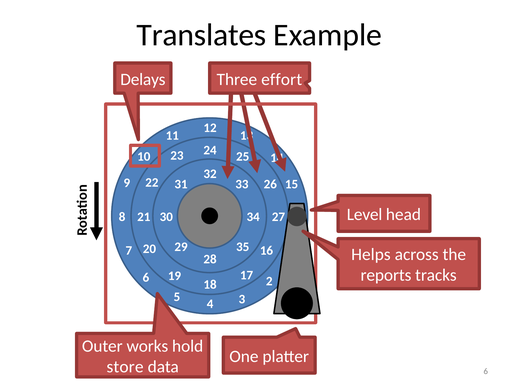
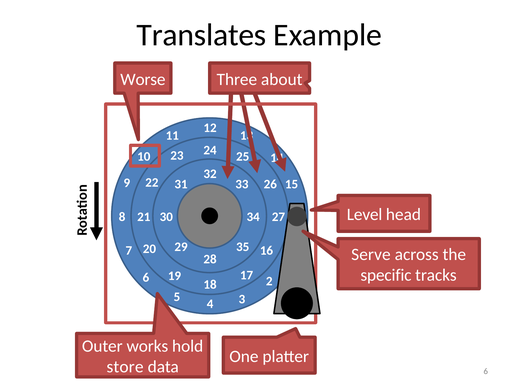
Delays: Delays -> Worse (143, 79)
effort: effort -> about (282, 79)
Helps: Helps -> Serve (371, 255)
reports: reports -> specific (386, 275)
